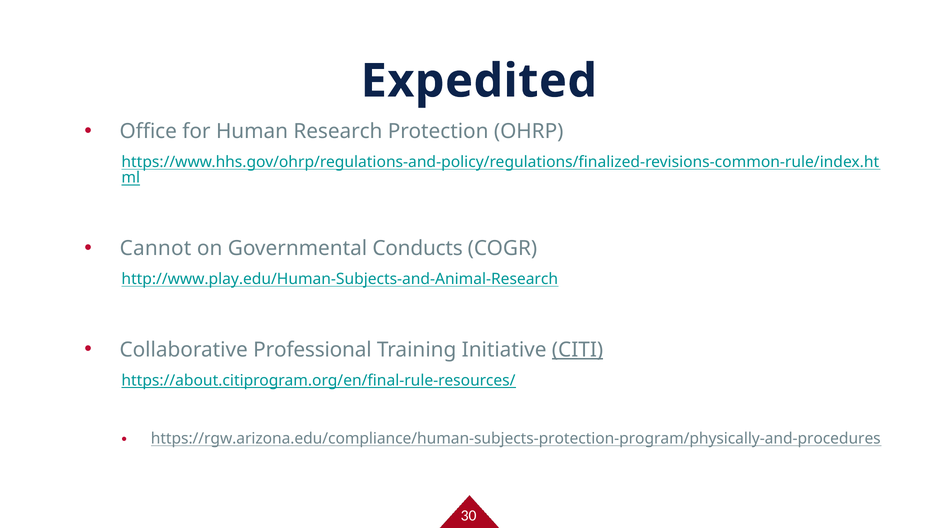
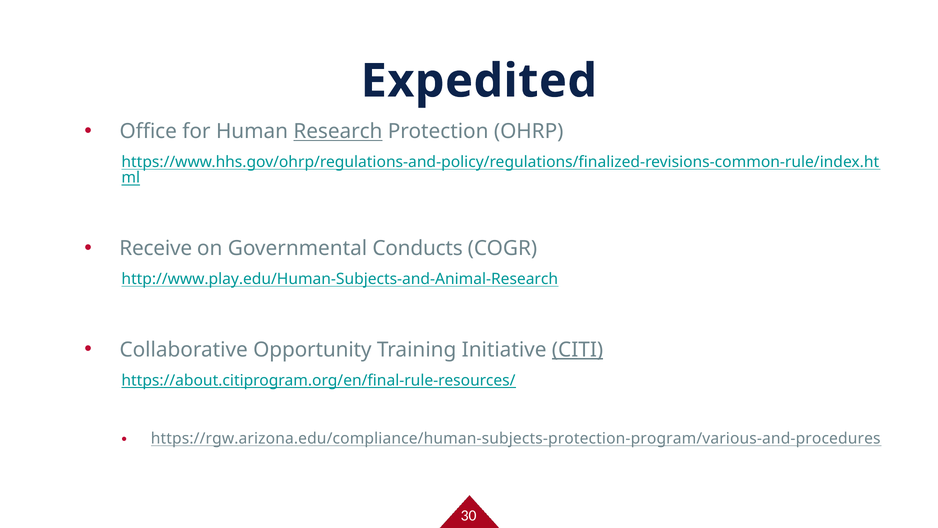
Research underline: none -> present (338, 131)
Cannot: Cannot -> Receive (156, 248)
Professional: Professional -> Opportunity (312, 349)
https://rgw.arizona.edu/compliance/human-subjects-protection-program/physically-and-procedures: https://rgw.arizona.edu/compliance/human-subjects-protection-program/physically-and-procedures -> https://rgw.arizona.edu/compliance/human-subjects-protection-program/various-and-procedures (516, 438)
